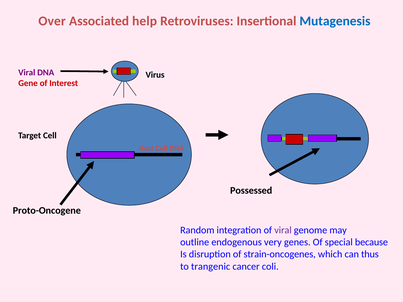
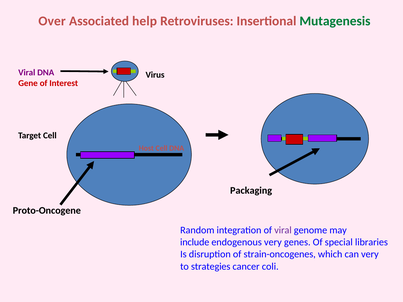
Mutagenesis colour: blue -> green (335, 21)
Possessed: Possessed -> Packaging (251, 191)
outline: outline -> include (195, 242)
because: because -> libraries (371, 242)
can thus: thus -> very (370, 255)
trangenic: trangenic -> strategies (211, 267)
